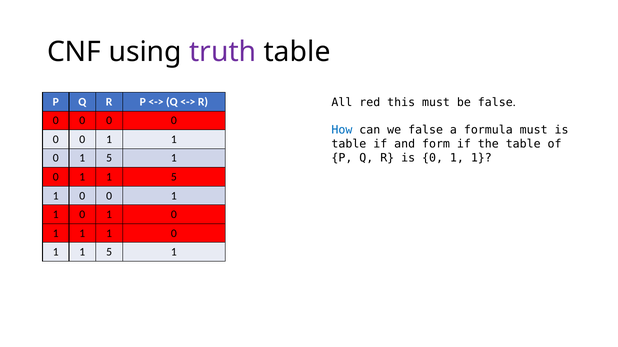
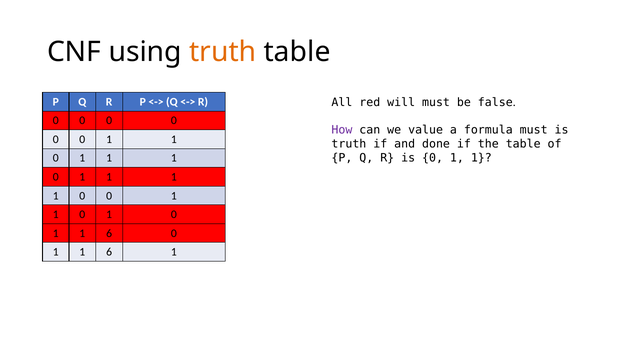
truth colour: purple -> orange (223, 52)
this: this -> will (401, 103)
How colour: blue -> purple (342, 130)
we false: false -> value (426, 130)
table: table -> truth (349, 144)
form: form -> done (436, 144)
5: 5 -> 1 (109, 158)
5: 5 -> 1 (174, 177)
1: 1 -> 6 (109, 234)
5: 5 -> 6 (109, 252)
